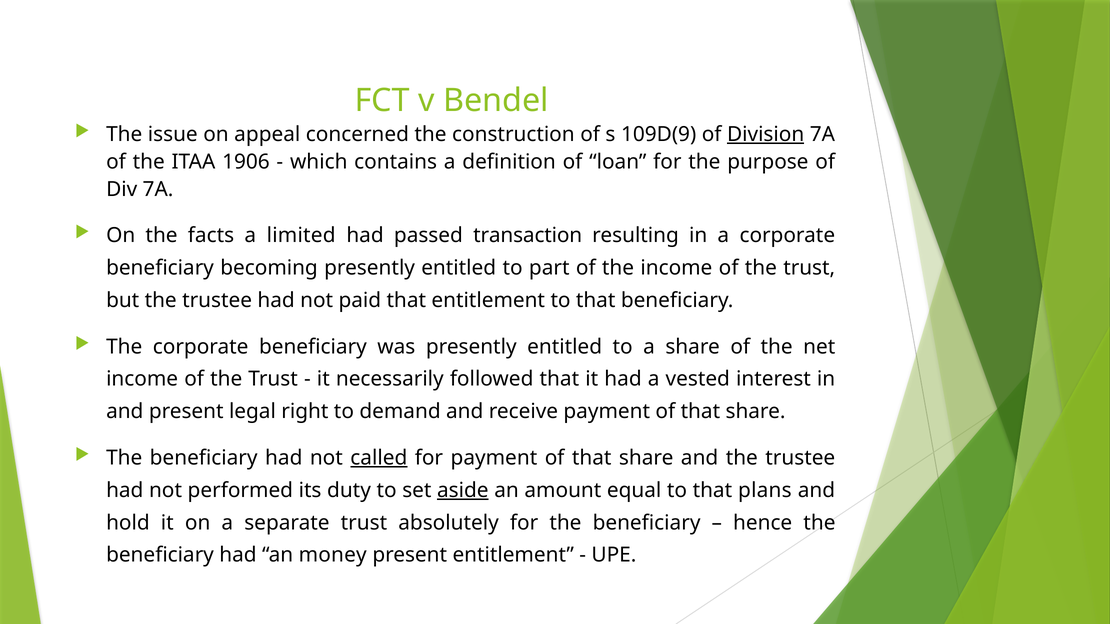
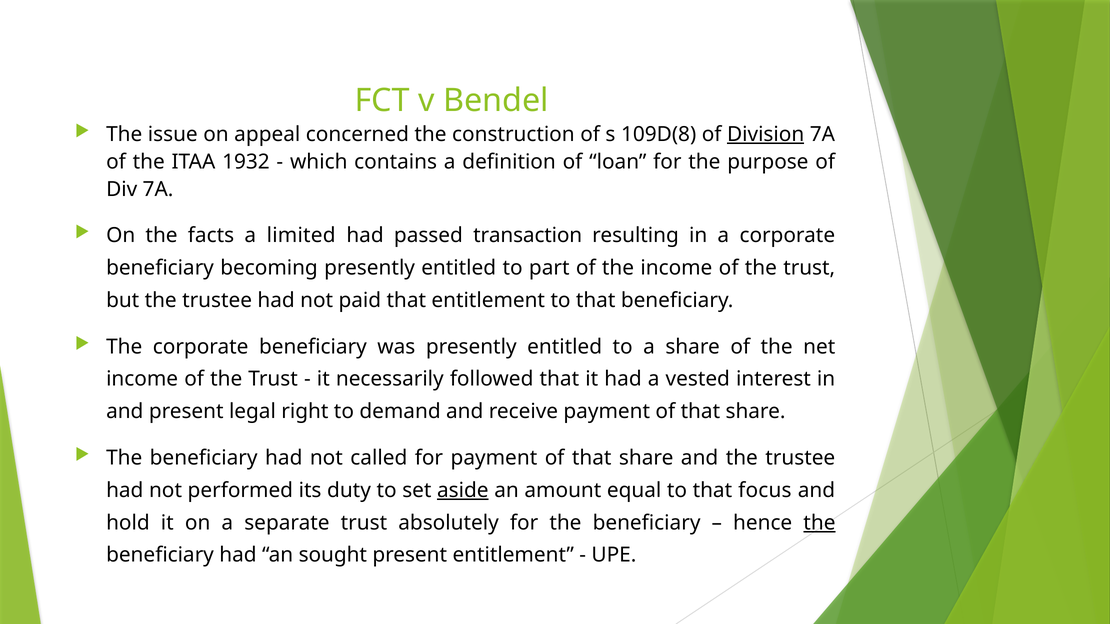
109D(9: 109D(9 -> 109D(8 (659, 134)
1906: 1906 -> 1932 (246, 162)
called underline: present -> none (379, 458)
plans: plans -> focus (765, 491)
the underline: none -> present (819, 523)
money: money -> sought (333, 555)
